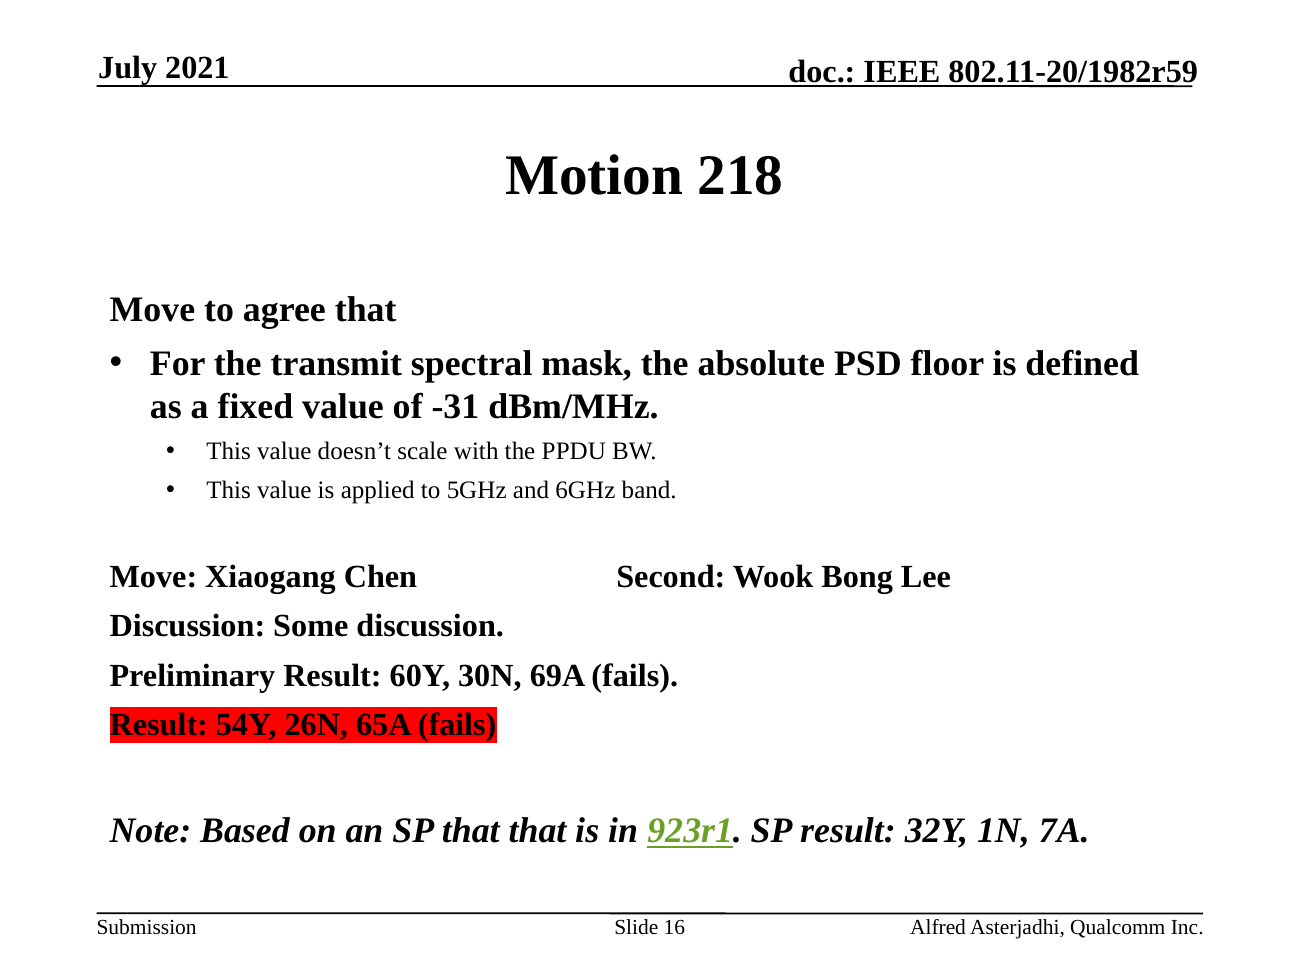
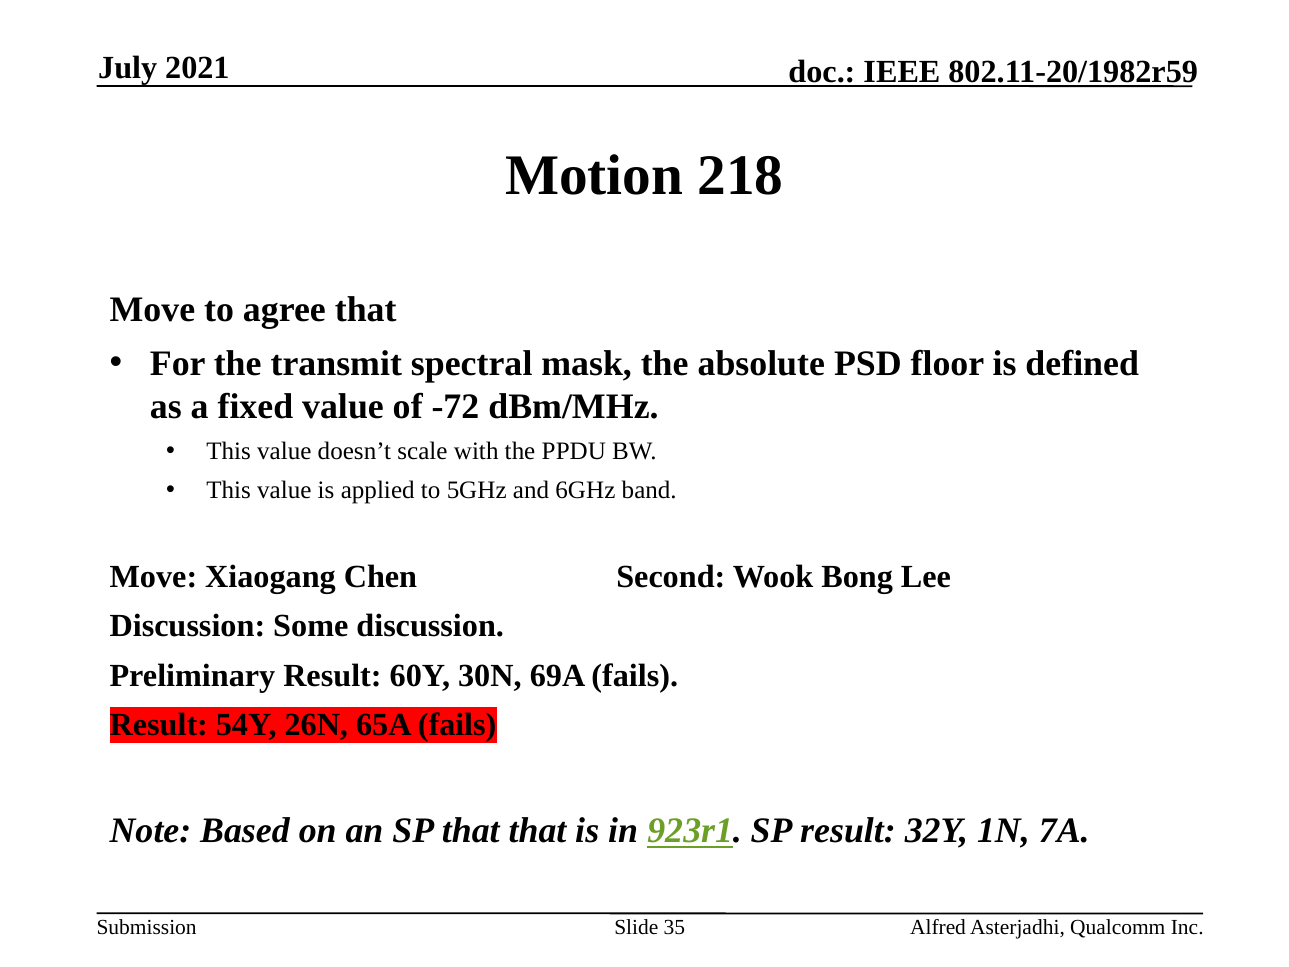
-31: -31 -> -72 (455, 406)
16: 16 -> 35 (674, 927)
